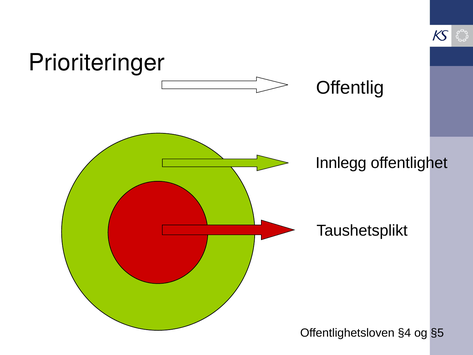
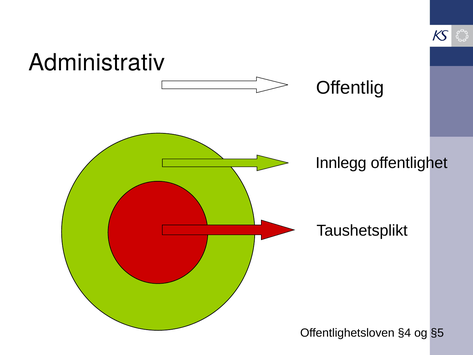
Prioriteringer: Prioriteringer -> Administrativ (97, 63)
